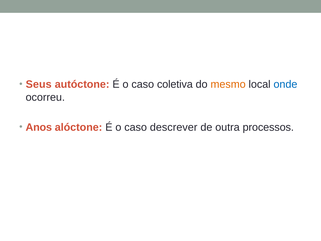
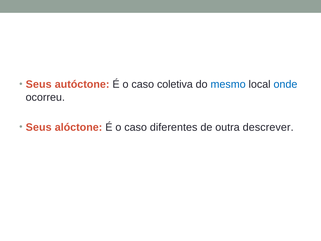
mesmo colour: orange -> blue (228, 84)
Anos: Anos -> Seus (39, 127)
descrever: descrever -> diferentes (174, 127)
processos: processos -> descrever (268, 127)
